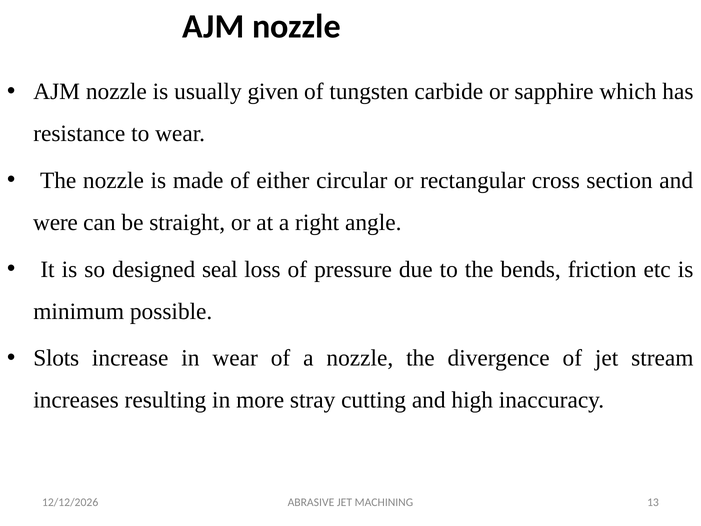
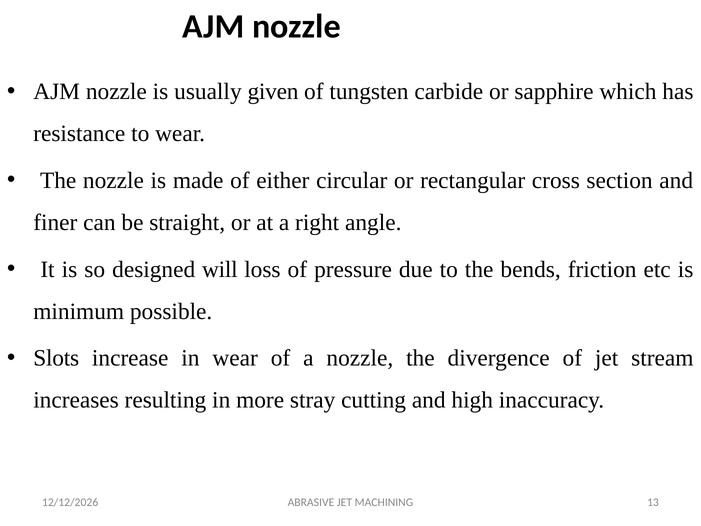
were: were -> finer (55, 222)
seal: seal -> will (220, 269)
